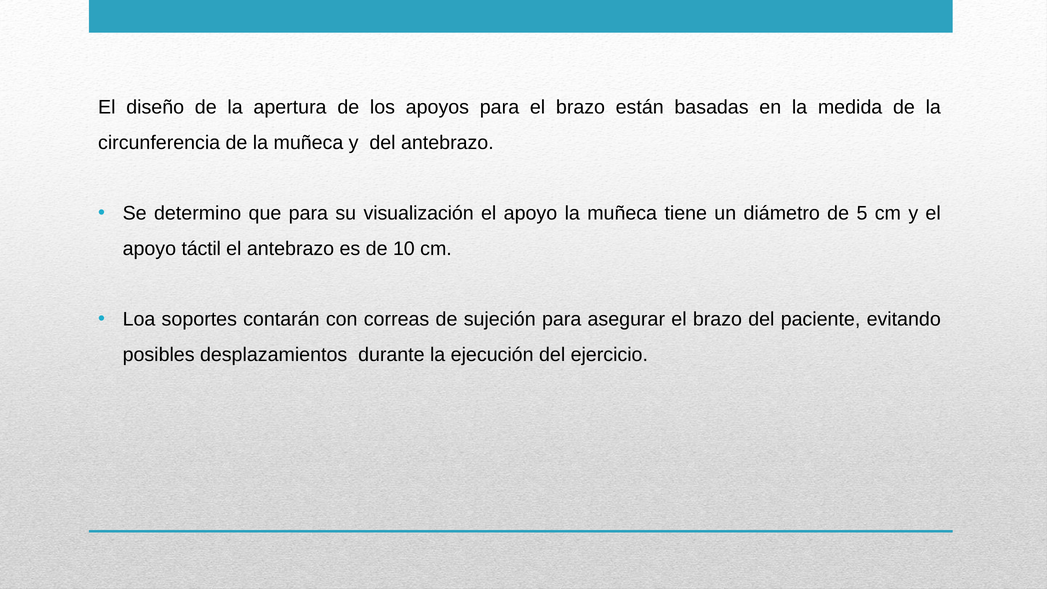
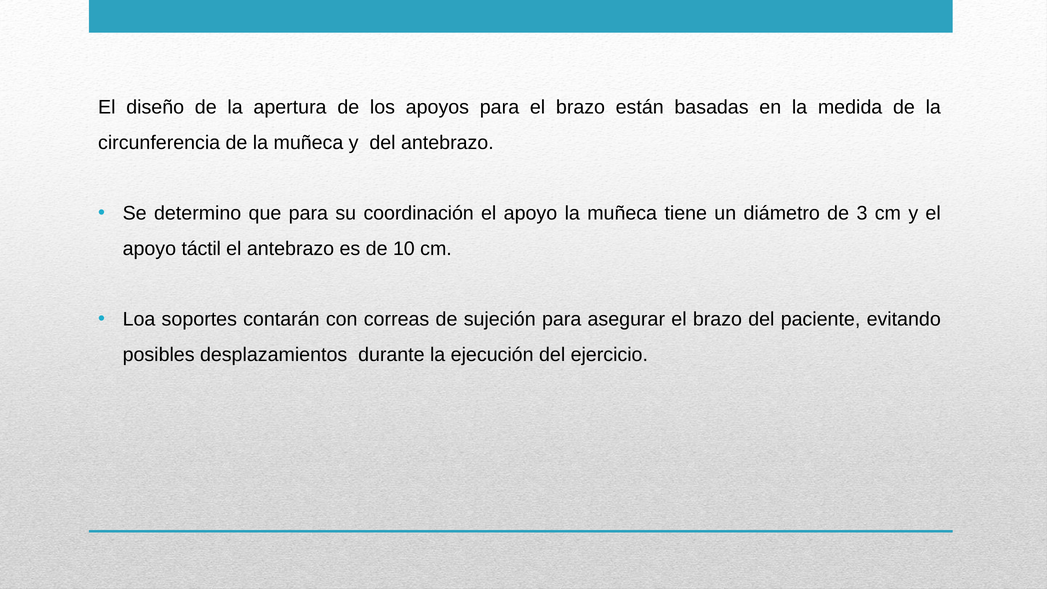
visualización: visualización -> coordinación (419, 213)
5: 5 -> 3 (862, 213)
